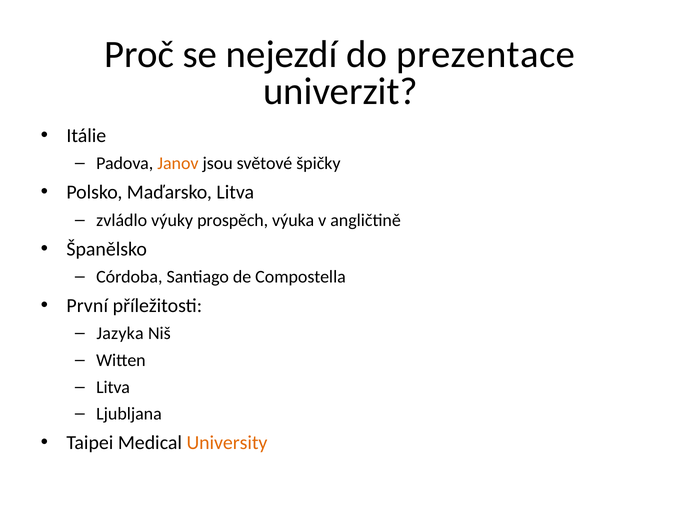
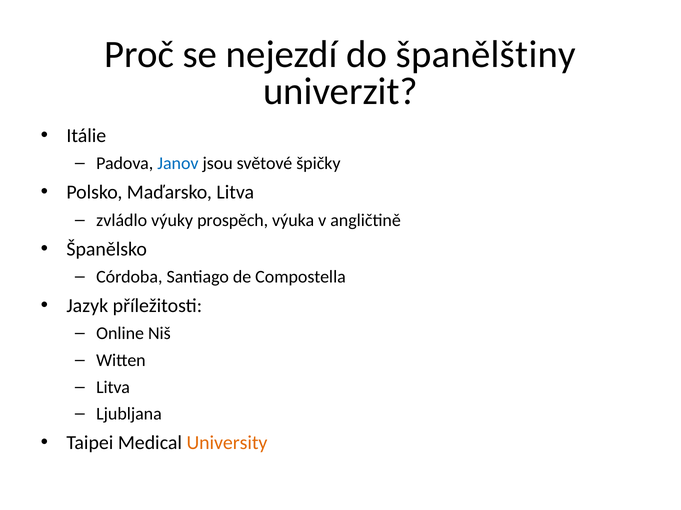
prezentace: prezentace -> španělštiny (486, 55)
Janov colour: orange -> blue (178, 164)
První: První -> Jazyk (87, 306)
Jazyka: Jazyka -> Online (120, 334)
